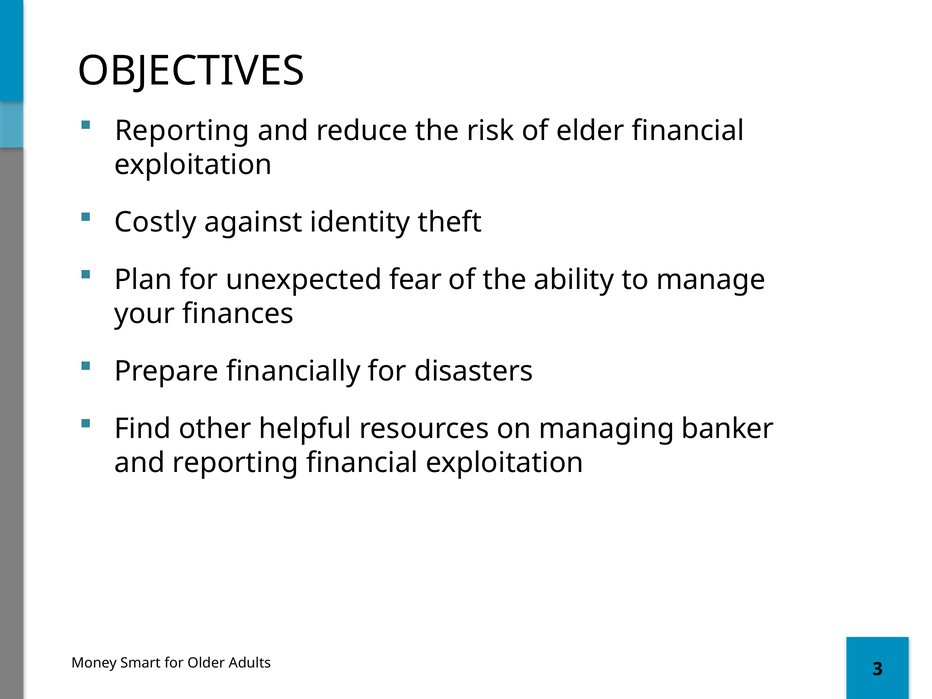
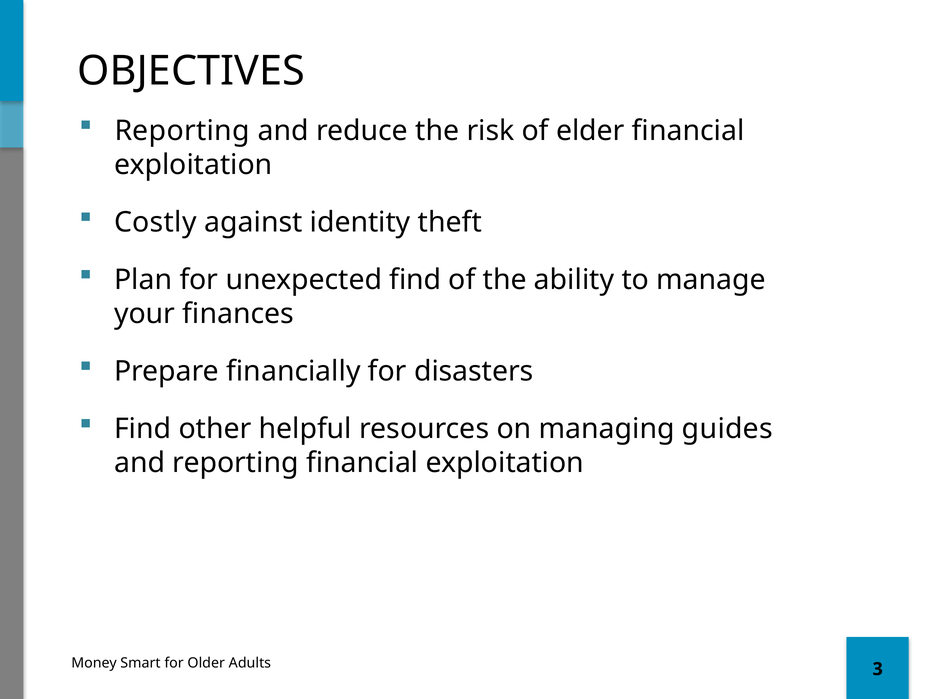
unexpected fear: fear -> find (415, 280)
banker: banker -> guides (727, 429)
